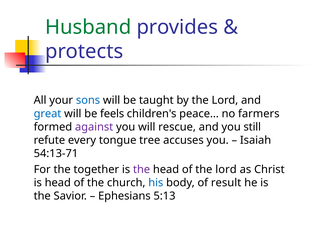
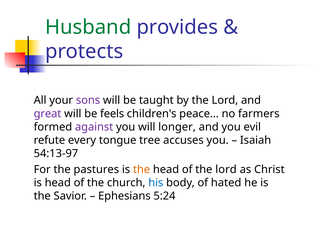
sons colour: blue -> purple (88, 100)
great colour: blue -> purple (48, 114)
rescue: rescue -> longer (177, 127)
still: still -> evil (252, 127)
54:13-71: 54:13-71 -> 54:13-97 (56, 153)
together: together -> pastures (96, 170)
the colour: purple -> orange (142, 170)
result: result -> hated (226, 183)
5:13: 5:13 -> 5:24 (164, 196)
